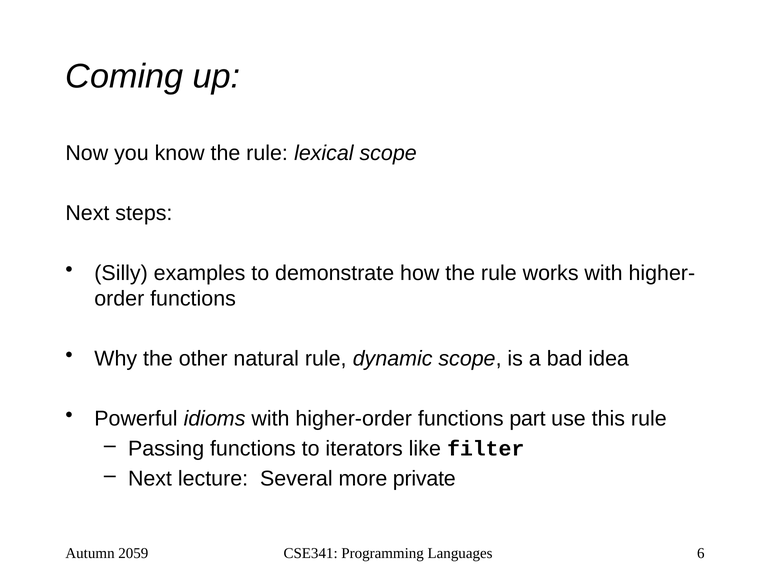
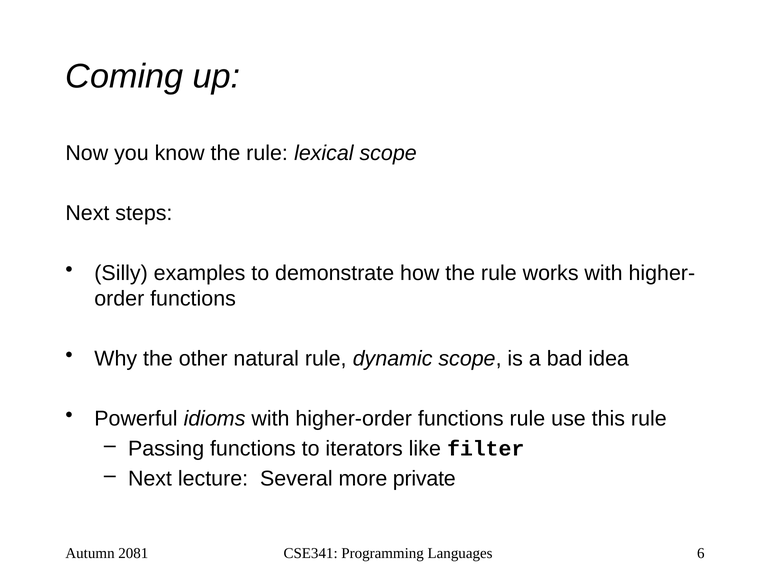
functions part: part -> rule (527, 418)
2059: 2059 -> 2081 (133, 553)
